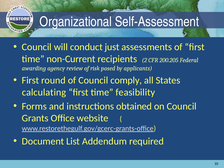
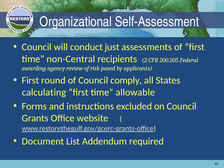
non-Current: non-Current -> non-Central (71, 59)
feasibility: feasibility -> allowable (135, 92)
obtained: obtained -> excluded (134, 106)
